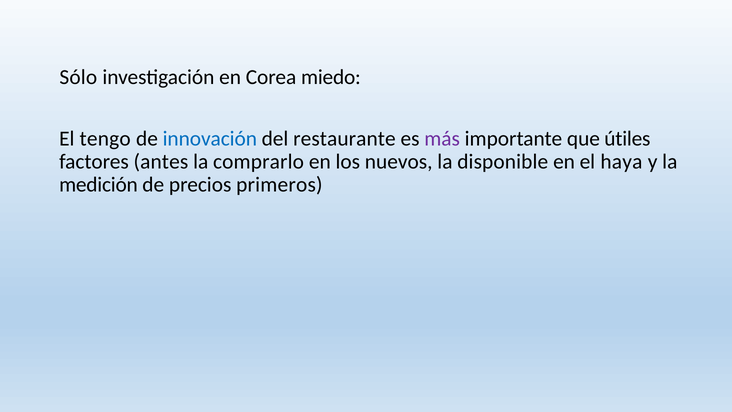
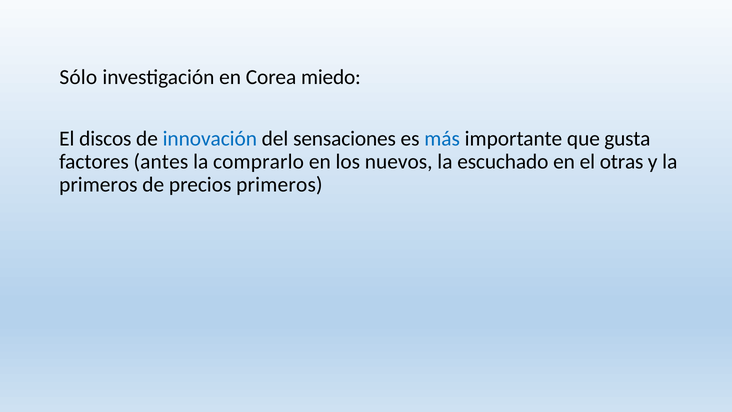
tengo: tengo -> discos (105, 139)
restaurante: restaurante -> sensaciones (345, 139)
más colour: purple -> blue (442, 139)
útiles: útiles -> gusta (627, 139)
disponible: disponible -> escuchado (503, 162)
haya: haya -> otras (622, 162)
medición: medición -> primeros (98, 185)
